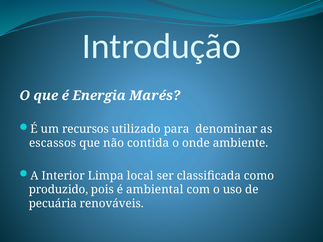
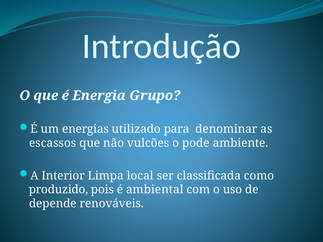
Marés: Marés -> Grupo (155, 96)
recursos: recursos -> energias (85, 129)
contida: contida -> vulcões (148, 143)
onde: onde -> pode (196, 143)
pecuária: pecuária -> depende (53, 204)
